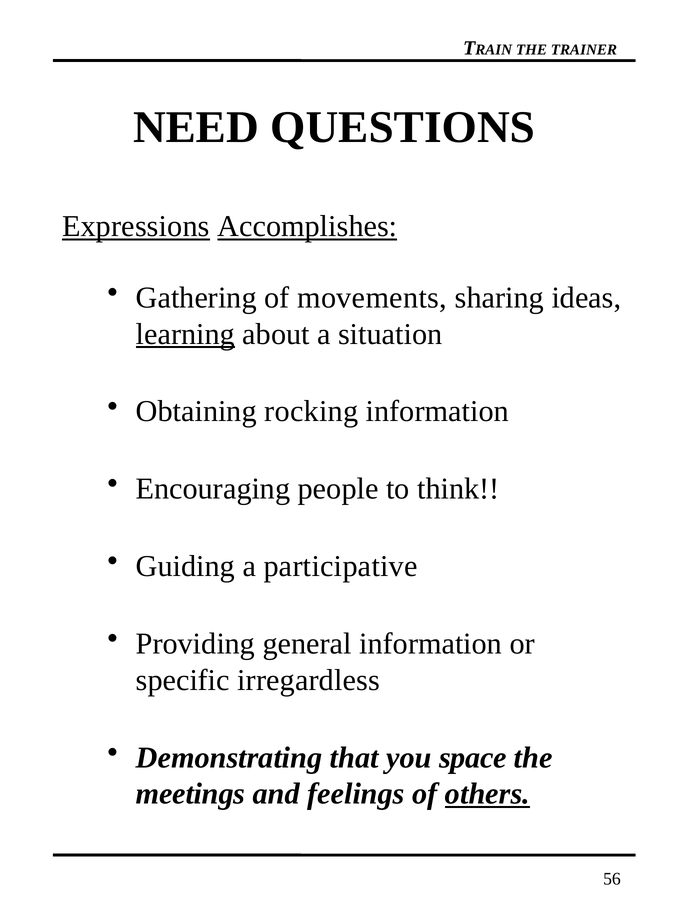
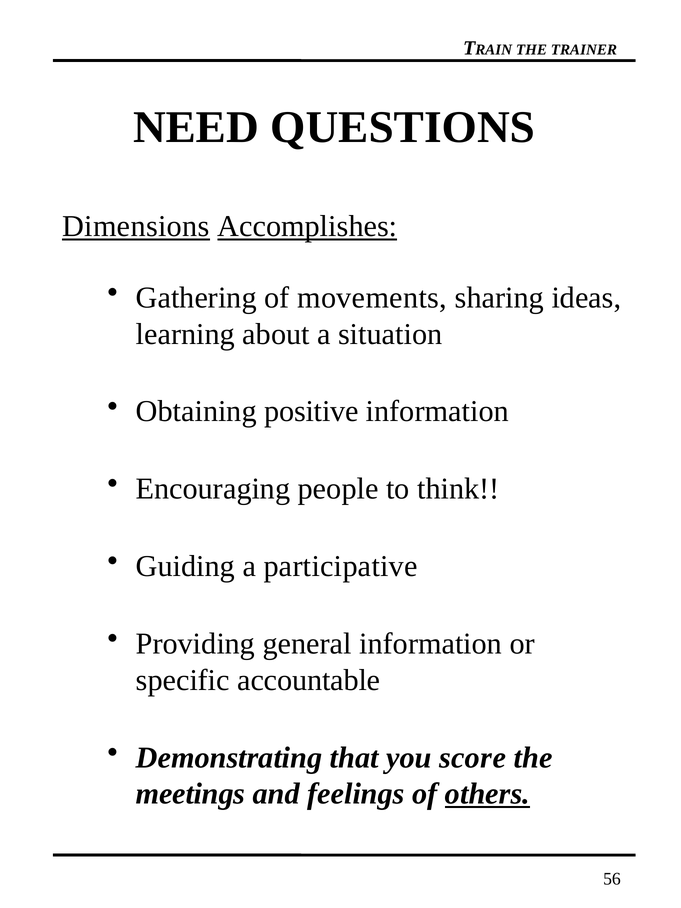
Expressions: Expressions -> Dimensions (136, 226)
learning underline: present -> none (185, 334)
rocking: rocking -> positive (311, 411)
irregardless: irregardless -> accountable (309, 680)
space: space -> score (473, 758)
